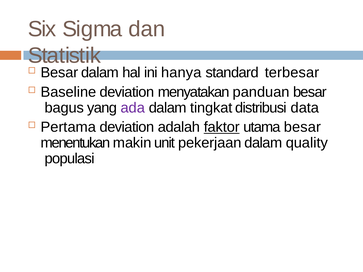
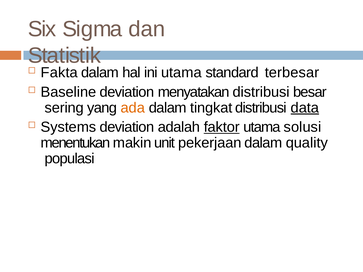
Besar: Besar -> Fakta (59, 73)
ini hanya: hanya -> utama (181, 73)
menyatakan panduan: panduan -> distribusi (261, 92)
bagus: bagus -> sering (64, 108)
ada colour: purple -> orange (133, 108)
data underline: none -> present (305, 108)
Pertama: Pertama -> Systems (68, 127)
utama besar: besar -> solusi (303, 127)
